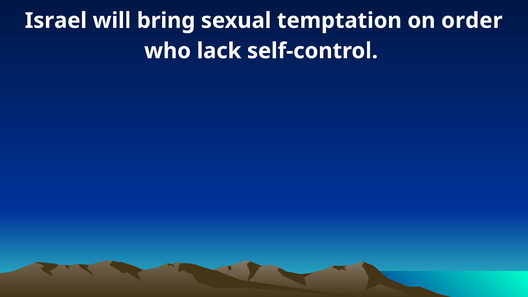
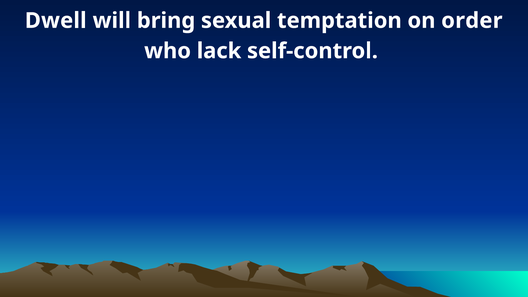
Israel: Israel -> Dwell (56, 21)
